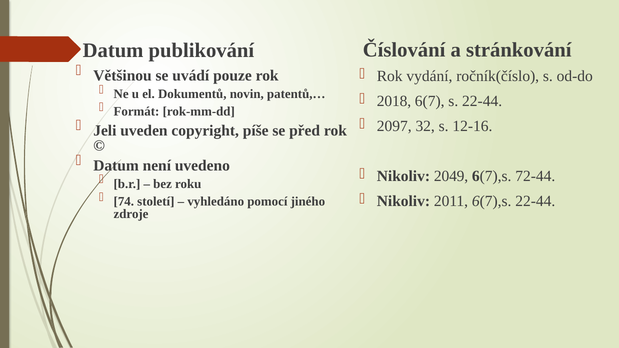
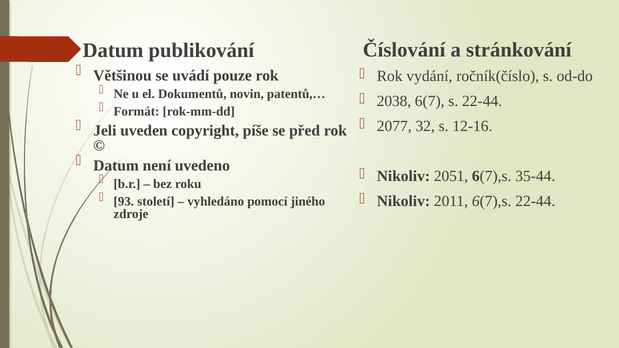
2018: 2018 -> 2038 (394, 101)
2097: 2097 -> 2077 (394, 126)
2049: 2049 -> 2051 (451, 176)
72-44: 72-44 -> 35-44 (535, 176)
74: 74 -> 93 (124, 202)
